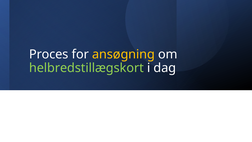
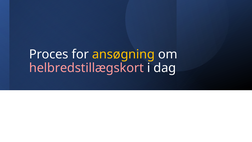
helbredstillægskort colour: light green -> pink (86, 68)
